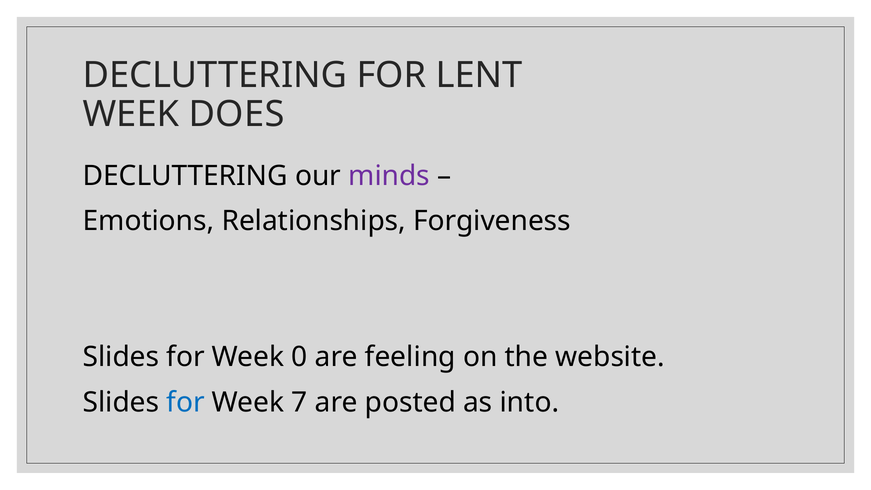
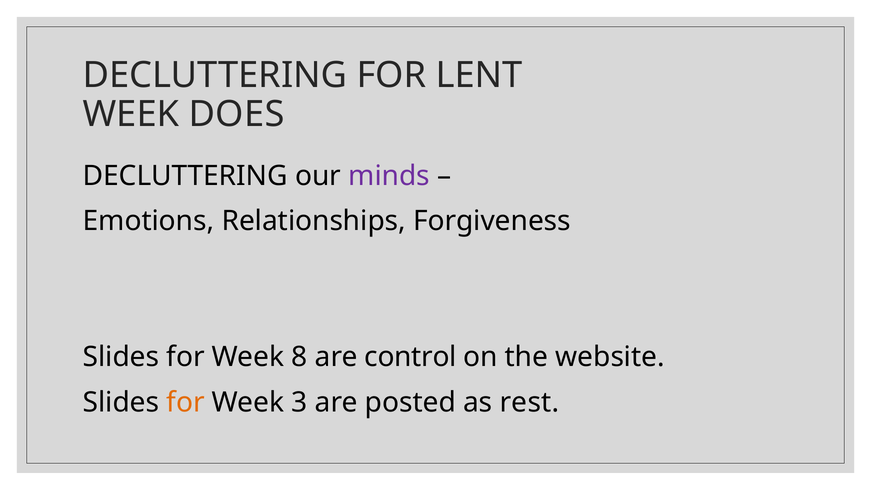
0: 0 -> 8 (300, 357)
feeling: feeling -> control (410, 357)
for colour: blue -> orange (186, 402)
7: 7 -> 3 (300, 402)
into: into -> rest (529, 402)
